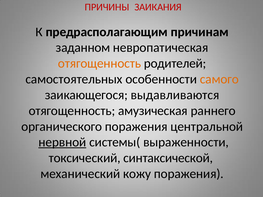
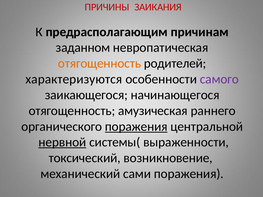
самостоятельных: самостоятельных -> характеризуются (74, 79)
самого colour: orange -> purple (219, 79)
выдавливаются: выдавливаются -> начинающегося (175, 95)
поражения underline: none -> present (136, 127)
синтаксической: синтаксической -> возникновение (168, 158)
кожу: кожу -> сами (137, 174)
